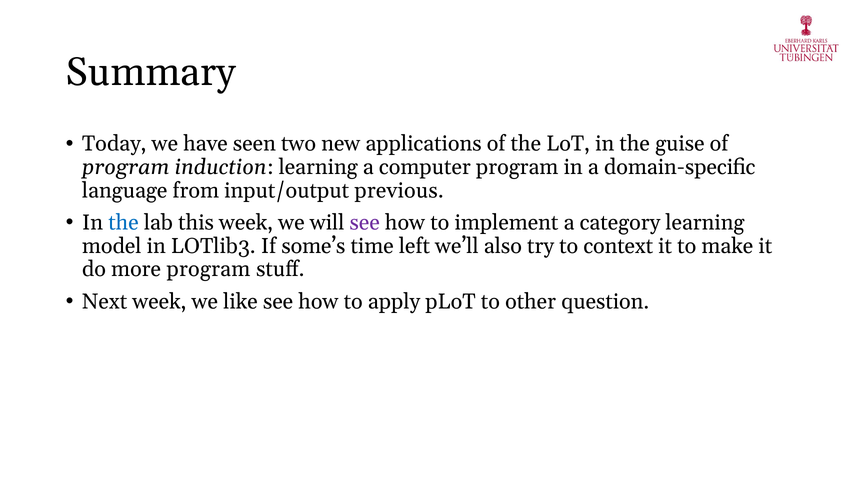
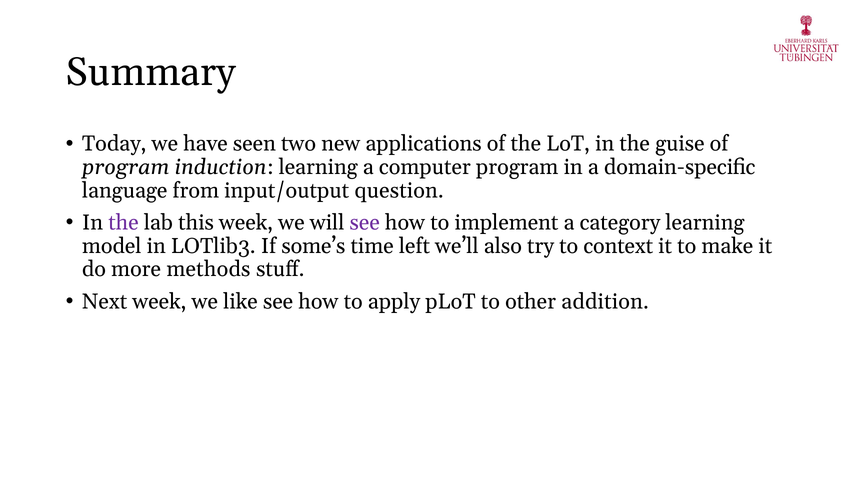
previous: previous -> question (399, 191)
the colour: blue -> purple (123, 223)
more program: program -> methods (208, 269)
question: question -> addition (605, 302)
